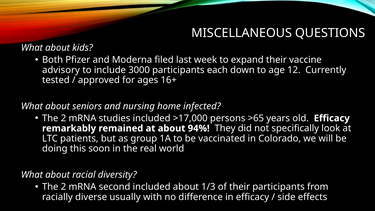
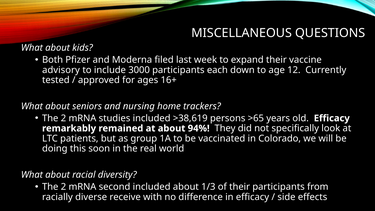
infected: infected -> trackers (202, 106)
>17,000: >17,000 -> >38,619 (190, 118)
usually: usually -> receive (125, 197)
